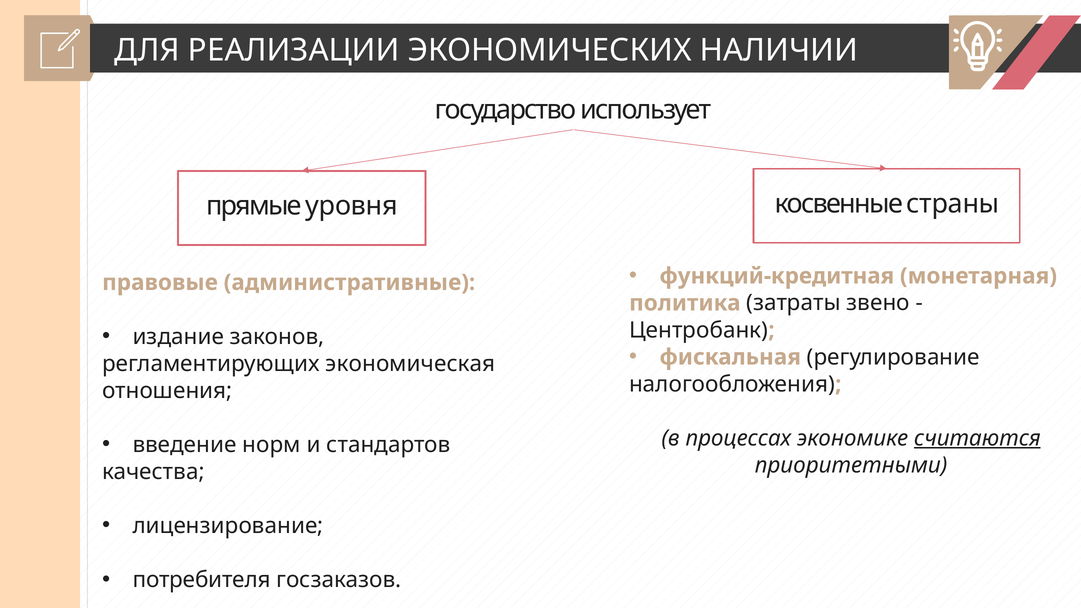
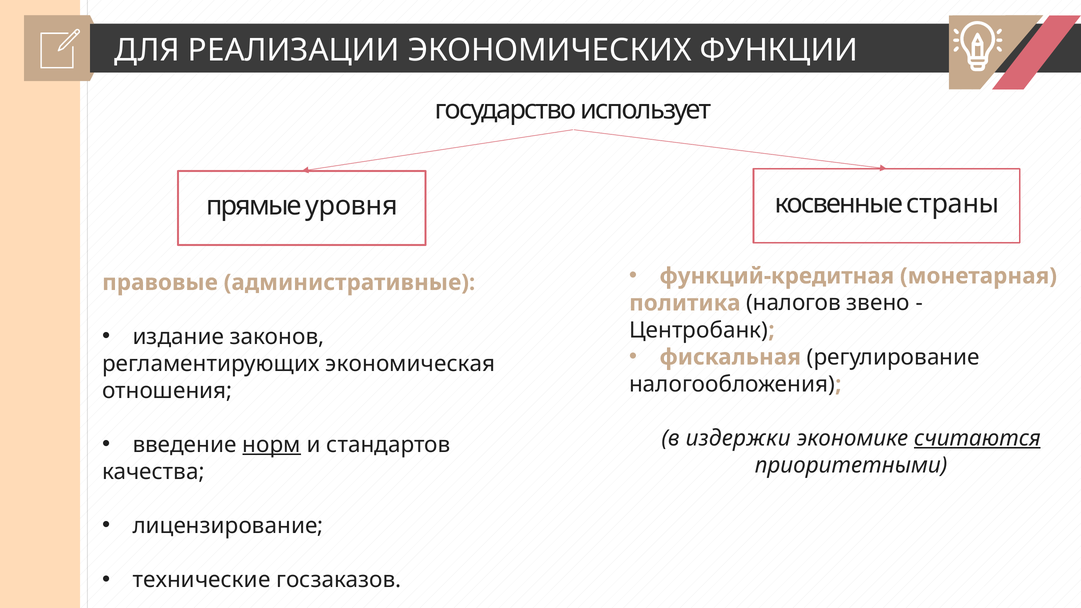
НАЛИЧИИ: НАЛИЧИИ -> ФУНКЦИИ (779, 50)
затраты: затраты -> налогов (794, 303)
процессах: процессах -> издержки (738, 438)
норм underline: none -> present (272, 445)
потребителя: потребителя -> технические (202, 580)
